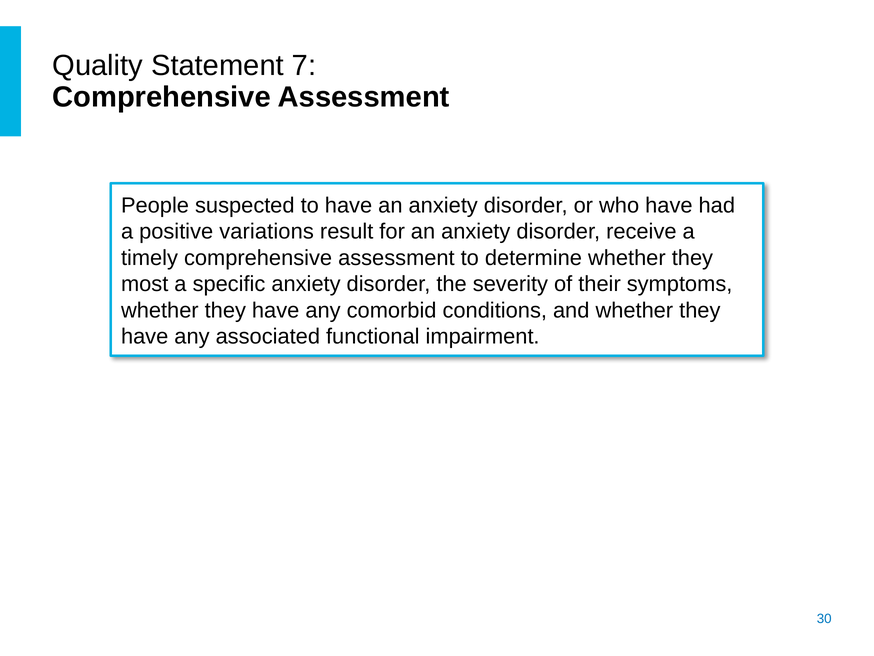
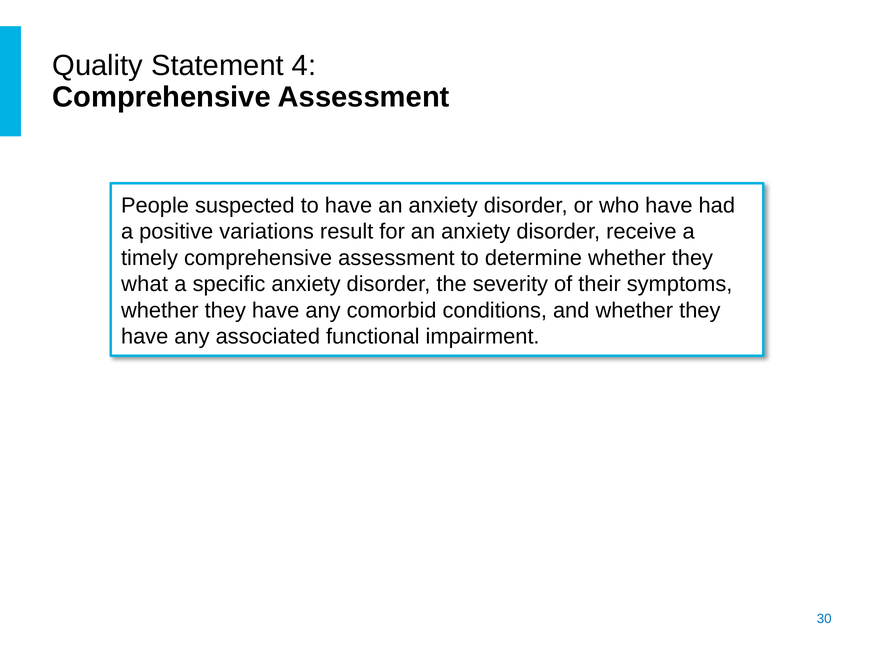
7: 7 -> 4 (304, 66)
most: most -> what (145, 284)
